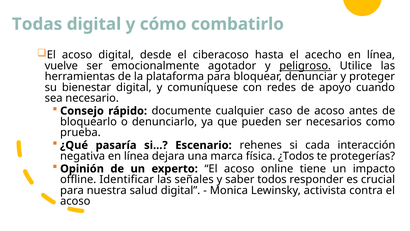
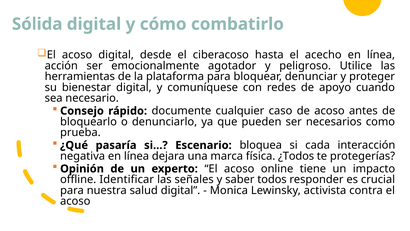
Todas: Todas -> Sólida (37, 24)
vuelve: vuelve -> acción (61, 66)
peligroso underline: present -> none (305, 66)
rehenes: rehenes -> bloquea (261, 145)
